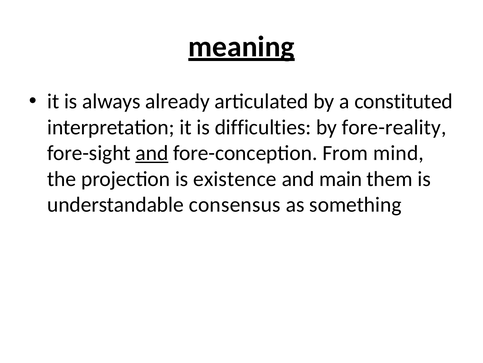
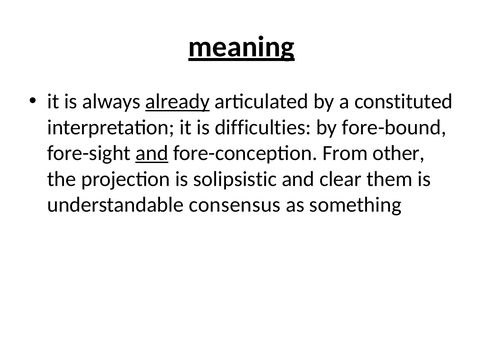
already underline: none -> present (178, 101)
fore-reality: fore-reality -> fore-bound (394, 127)
mind: mind -> other (399, 153)
existence: existence -> solipsistic (235, 179)
main: main -> clear (340, 179)
